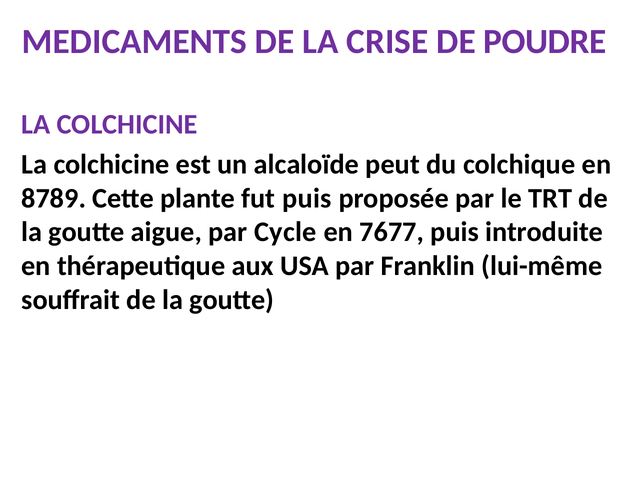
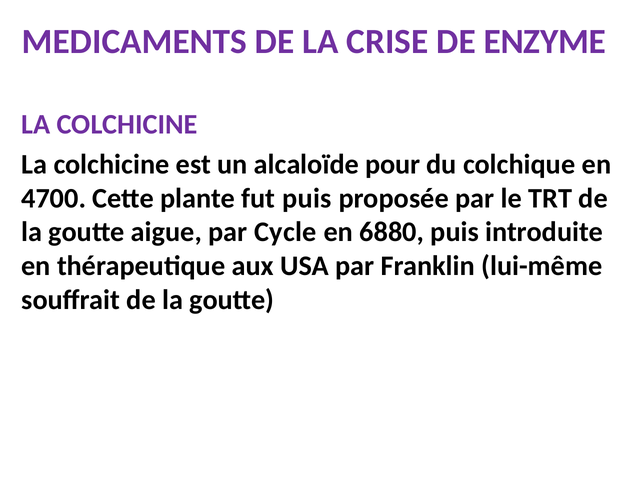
POUDRE: POUDRE -> ENZYME (545, 42)
peut: peut -> pour (393, 164)
8789: 8789 -> 4700 (54, 198)
7677: 7677 -> 6880 (392, 232)
